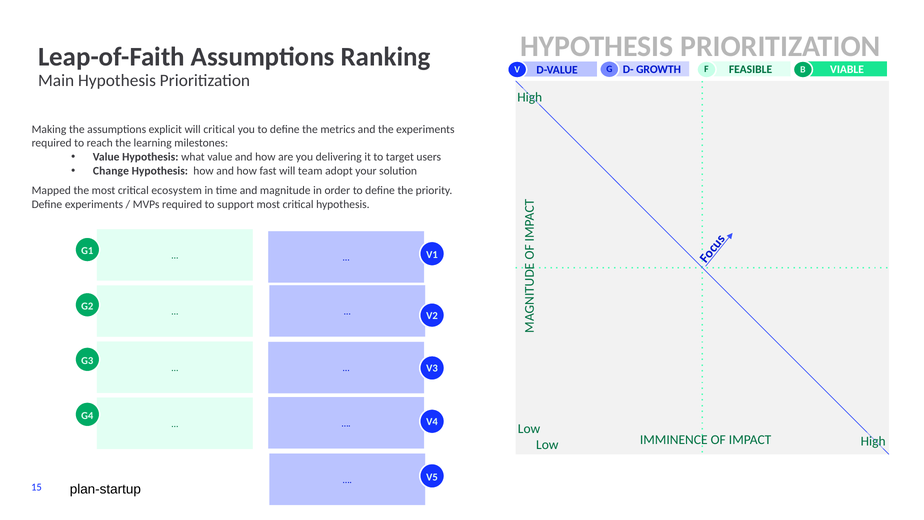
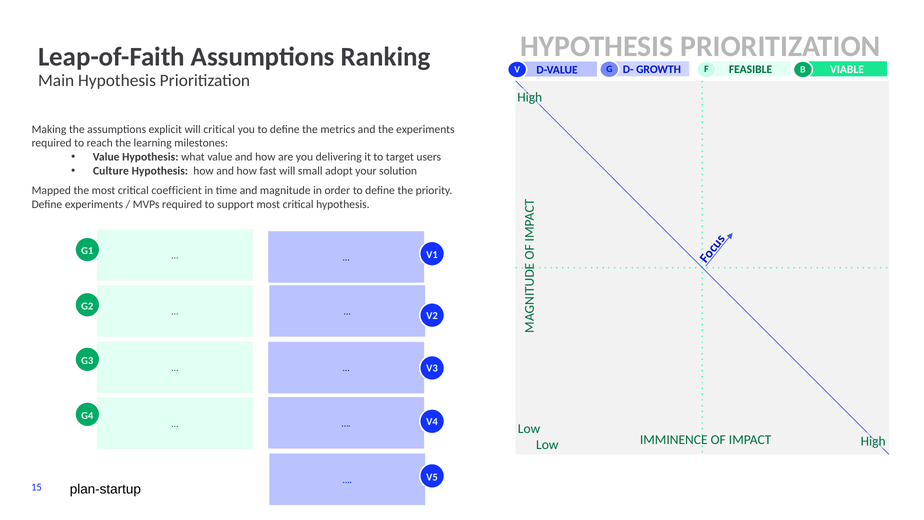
Change: Change -> Culture (111, 171)
team: team -> small (310, 171)
ecosystem: ecosystem -> coefficient (177, 190)
